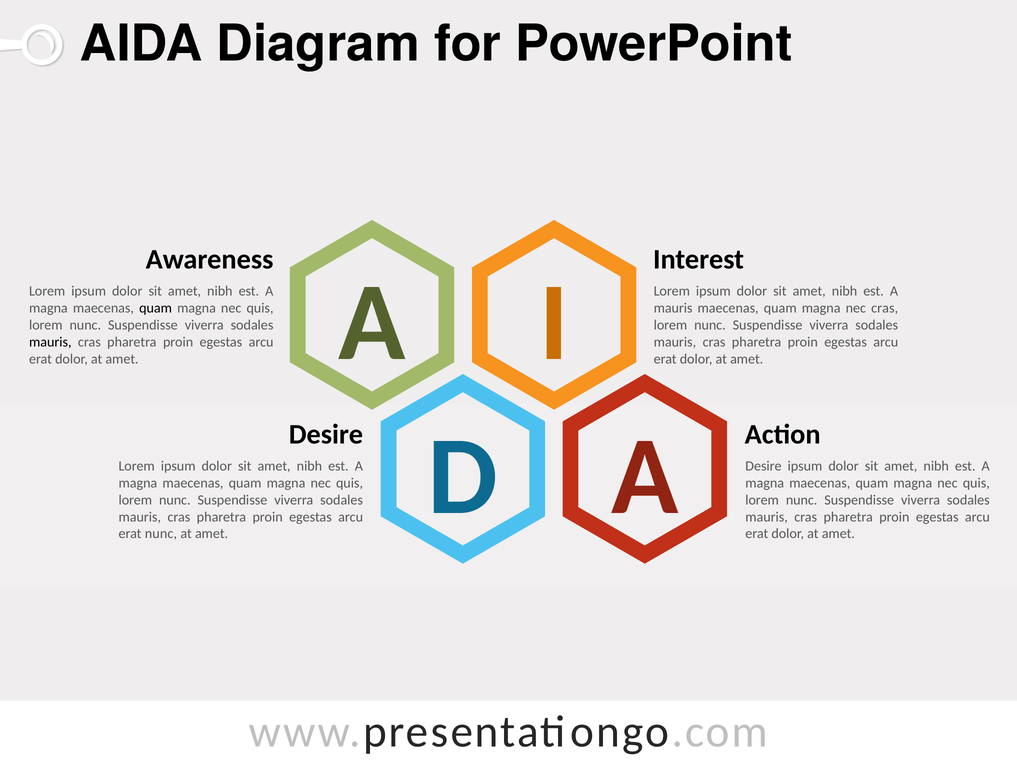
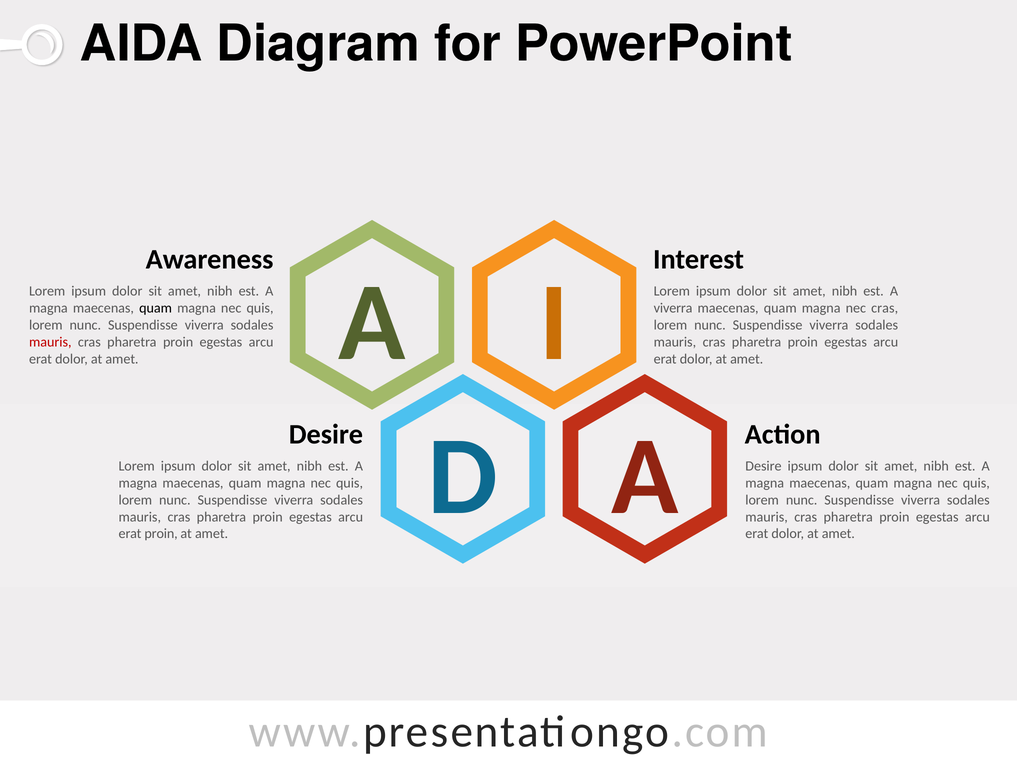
mauris: mauris -> viverra (673, 308)
mauris colour: black -> red (50, 342)
erat nunc: nunc -> proin (161, 534)
